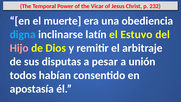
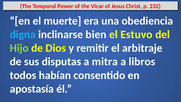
latín: latín -> bien (96, 34)
Hijo colour: pink -> light green (19, 48)
pesar: pesar -> mitra (105, 62)
unión: unión -> libros (142, 62)
